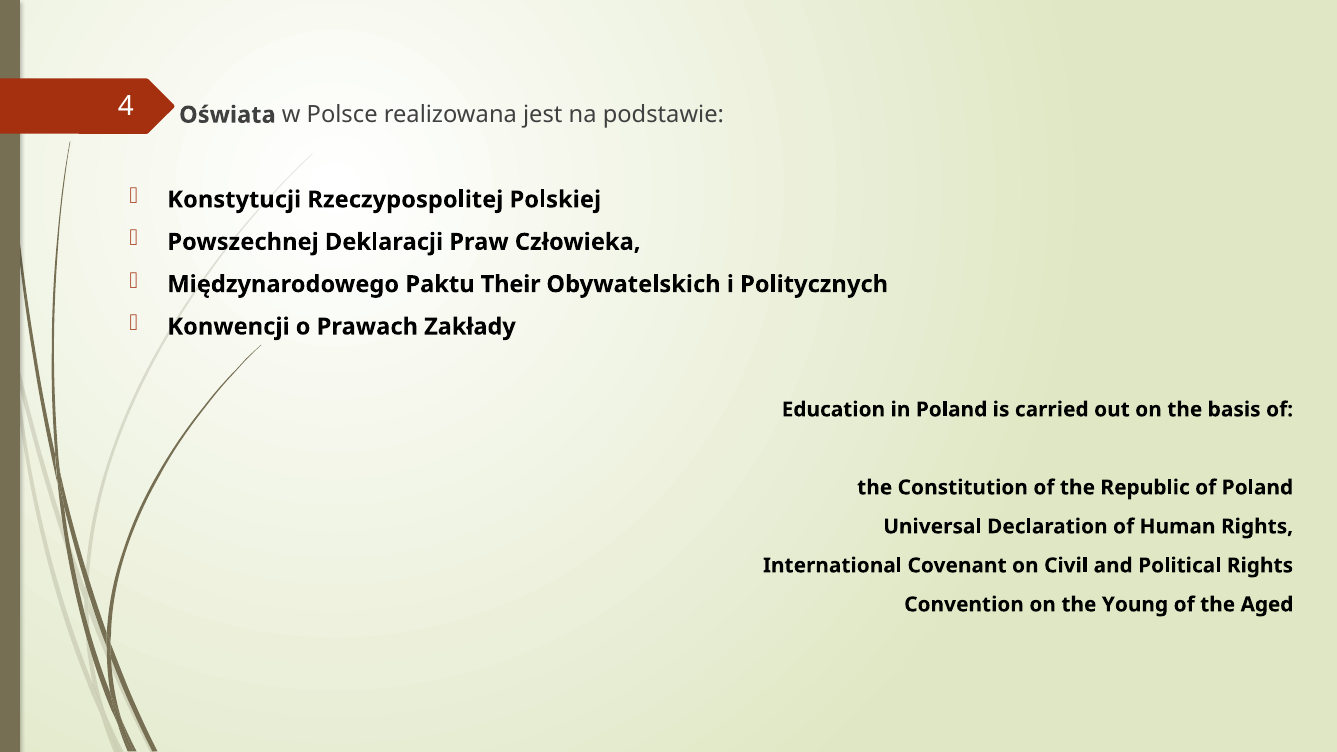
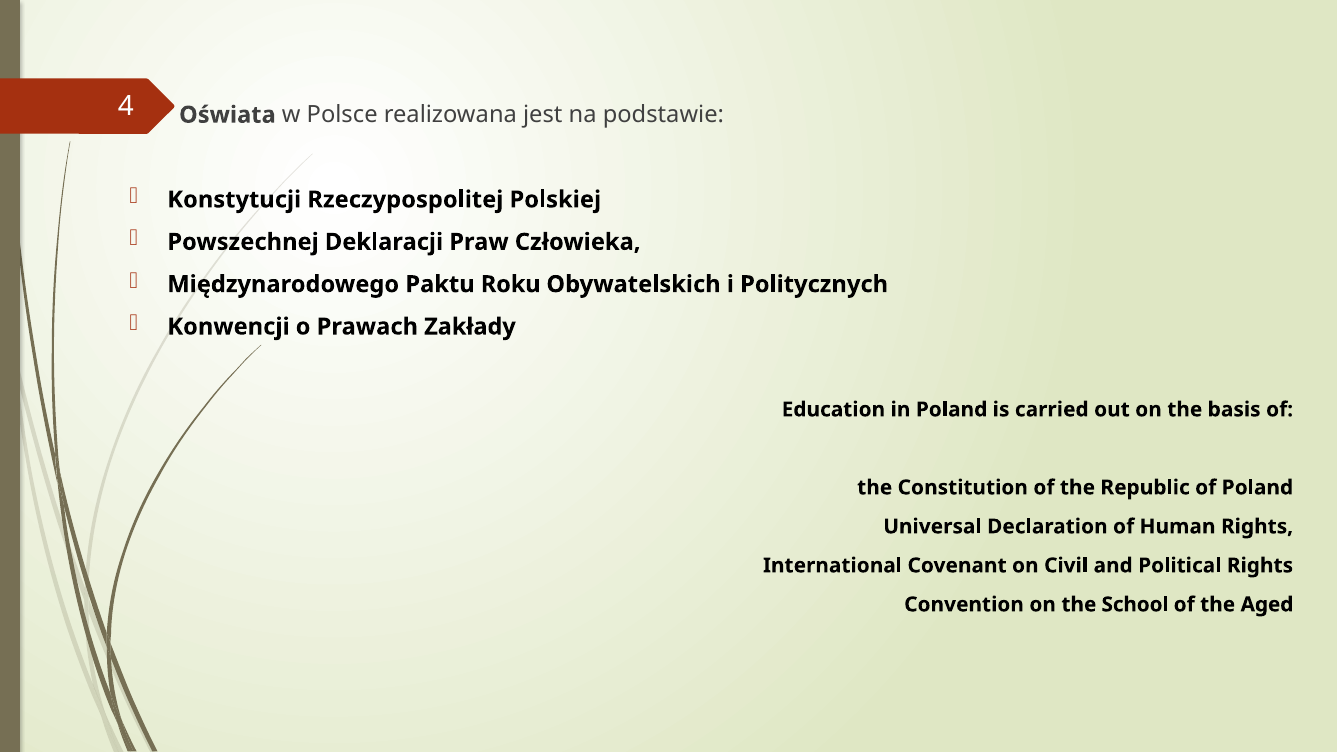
Their: Their -> Roku (511, 284)
Young: Young -> School (1135, 605)
